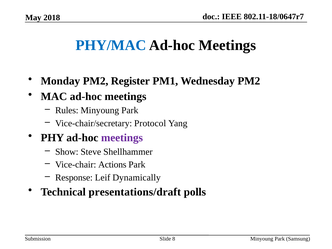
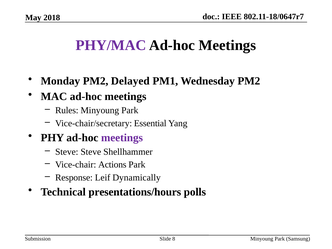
PHY/MAC colour: blue -> purple (111, 45)
Register: Register -> Delayed (130, 81)
Protocol: Protocol -> Essential (150, 123)
Show: Show -> Steve (67, 152)
presentations/draft: presentations/draft -> presentations/hours (135, 192)
